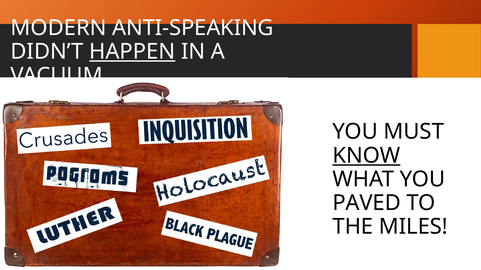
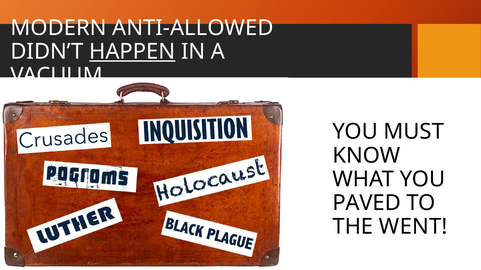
ANTI-SPEAKING: ANTI-SPEAKING -> ANTI-ALLOWED (193, 28)
KNOW underline: present -> none (366, 156)
MILES: MILES -> WENT (413, 227)
